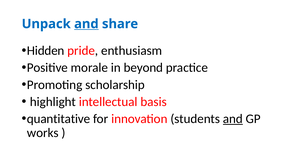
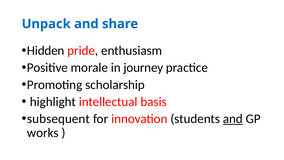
and underline: present -> none (86, 24)
beyond: beyond -> journey (143, 68)
quantitative: quantitative -> subsequent (58, 119)
